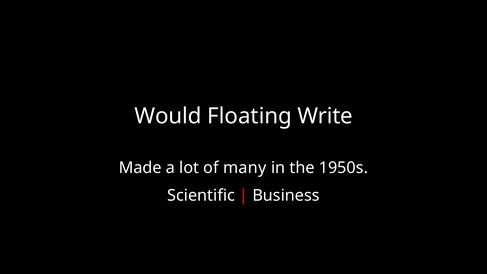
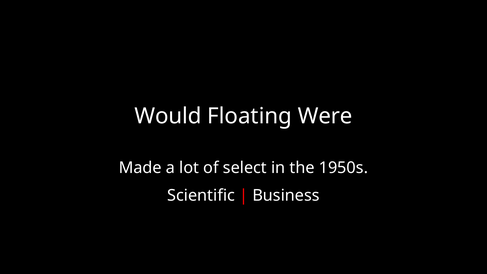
Write: Write -> Were (325, 116)
many: many -> select (245, 168)
